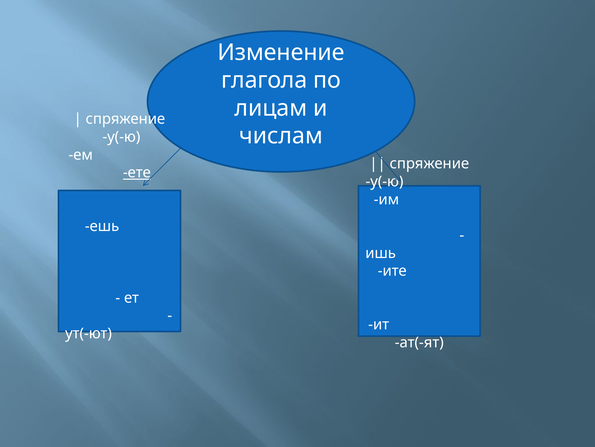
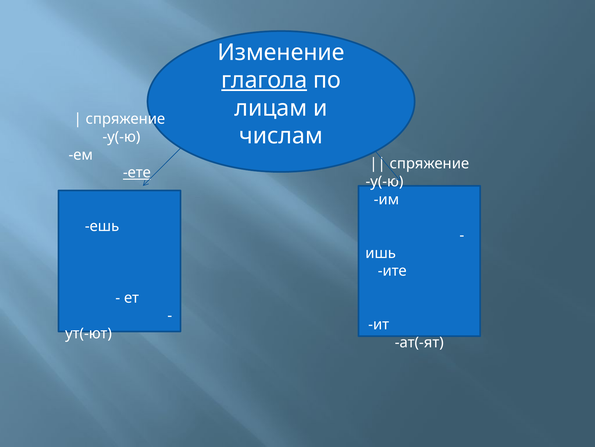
глагола underline: none -> present (264, 80)
